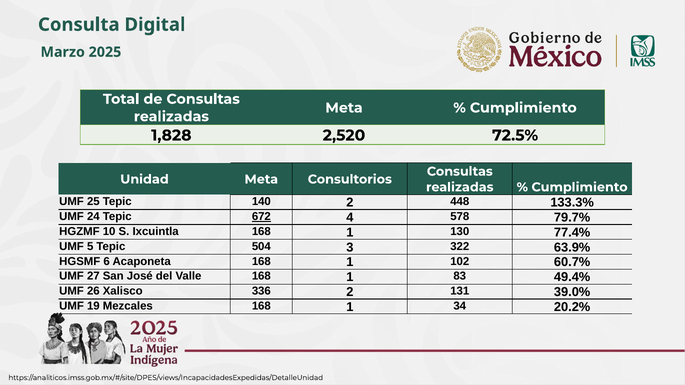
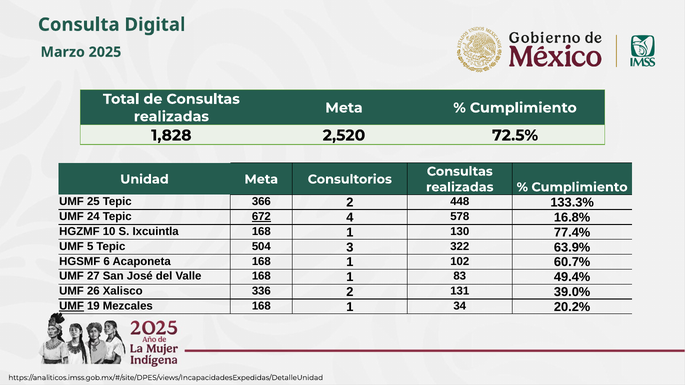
140: 140 -> 366 (261, 202)
79.7%: 79.7% -> 16.8% (572, 218)
UMF underline: none -> present (72, 306)
